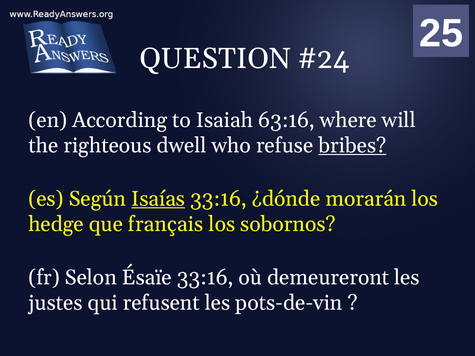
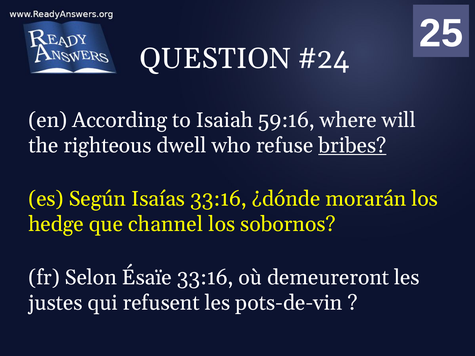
63:16: 63:16 -> 59:16 (286, 120)
Isaías underline: present -> none (158, 199)
français: français -> channel (166, 224)
